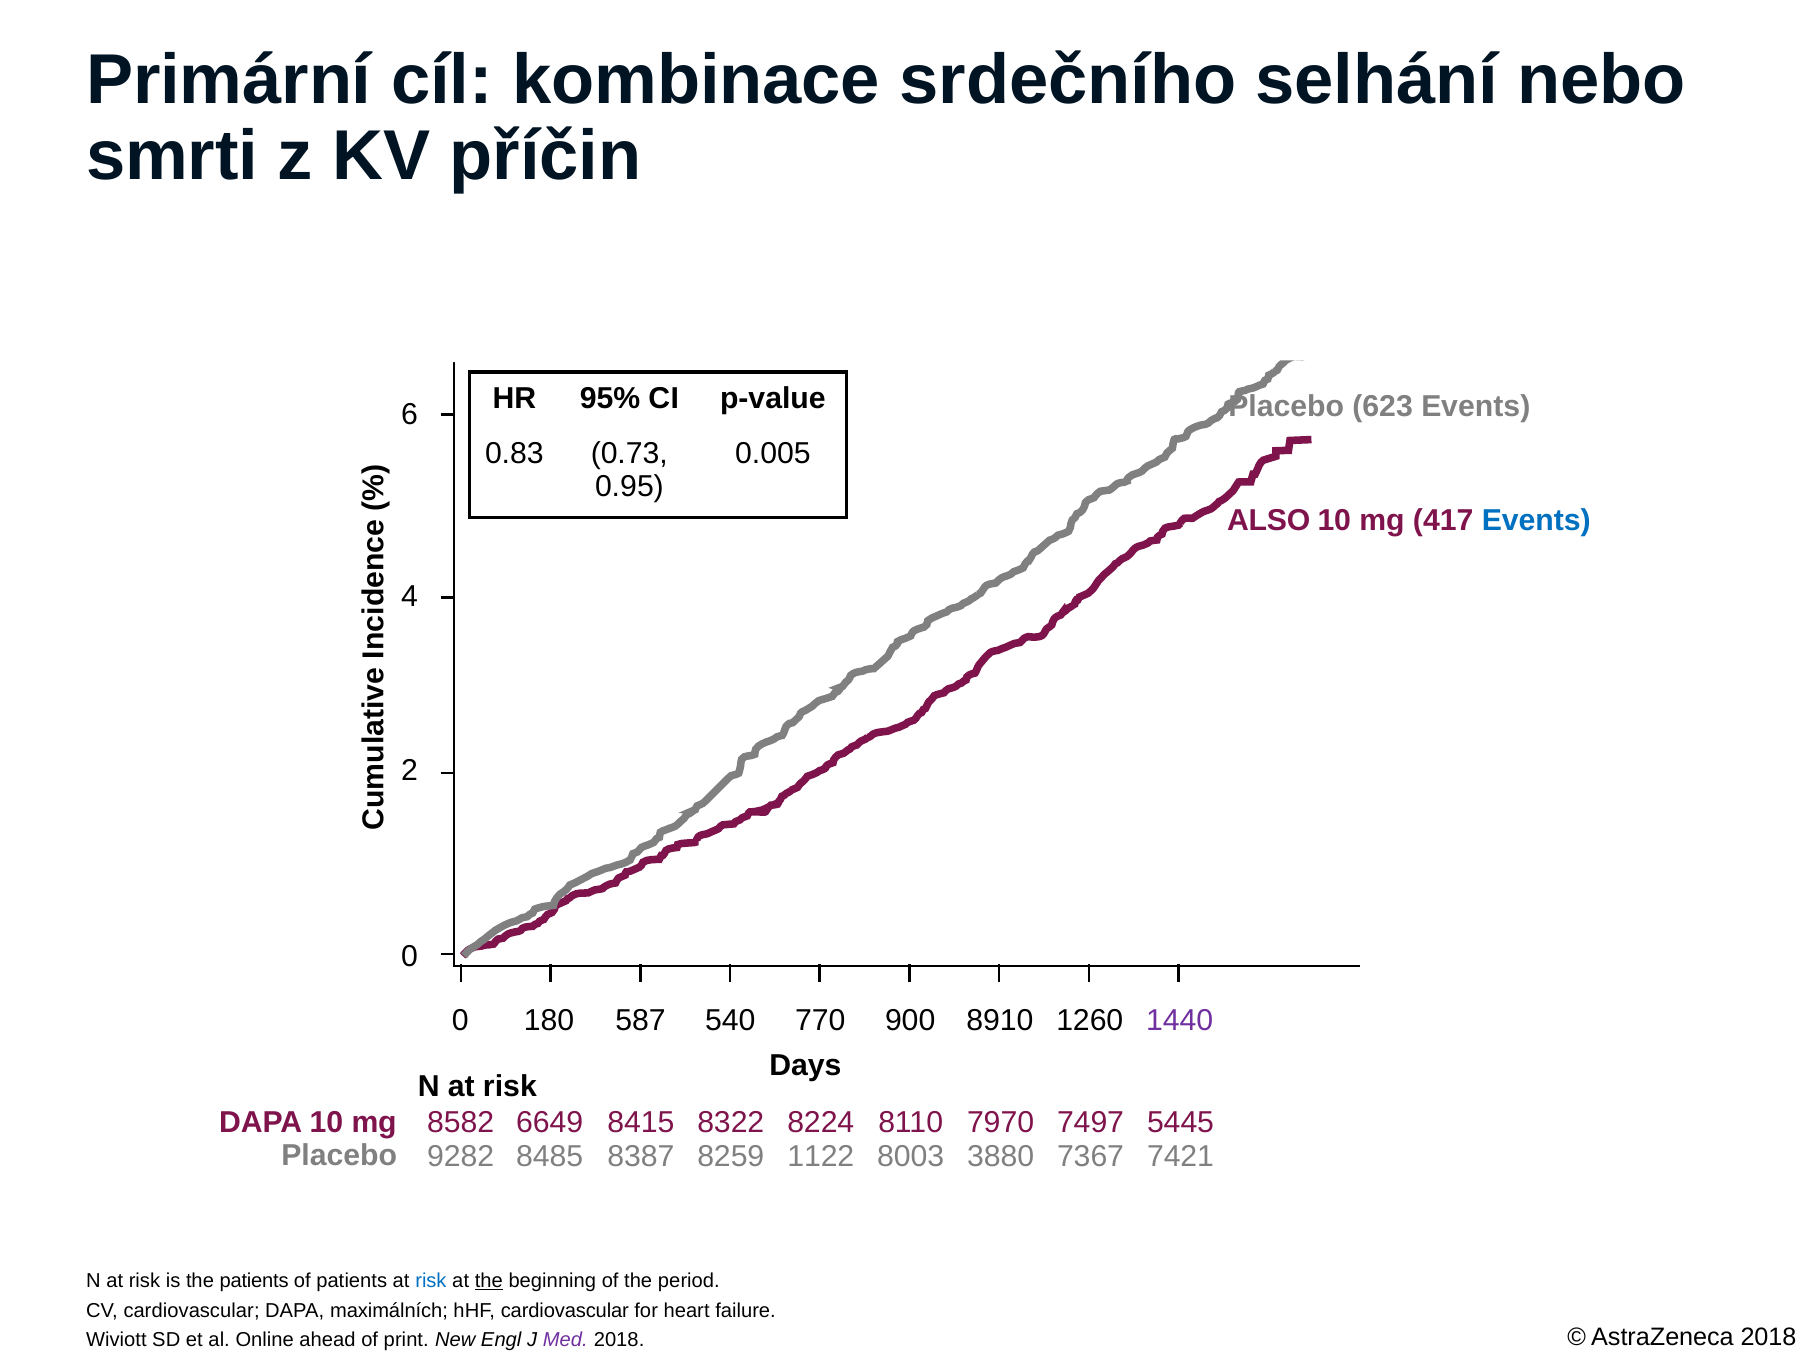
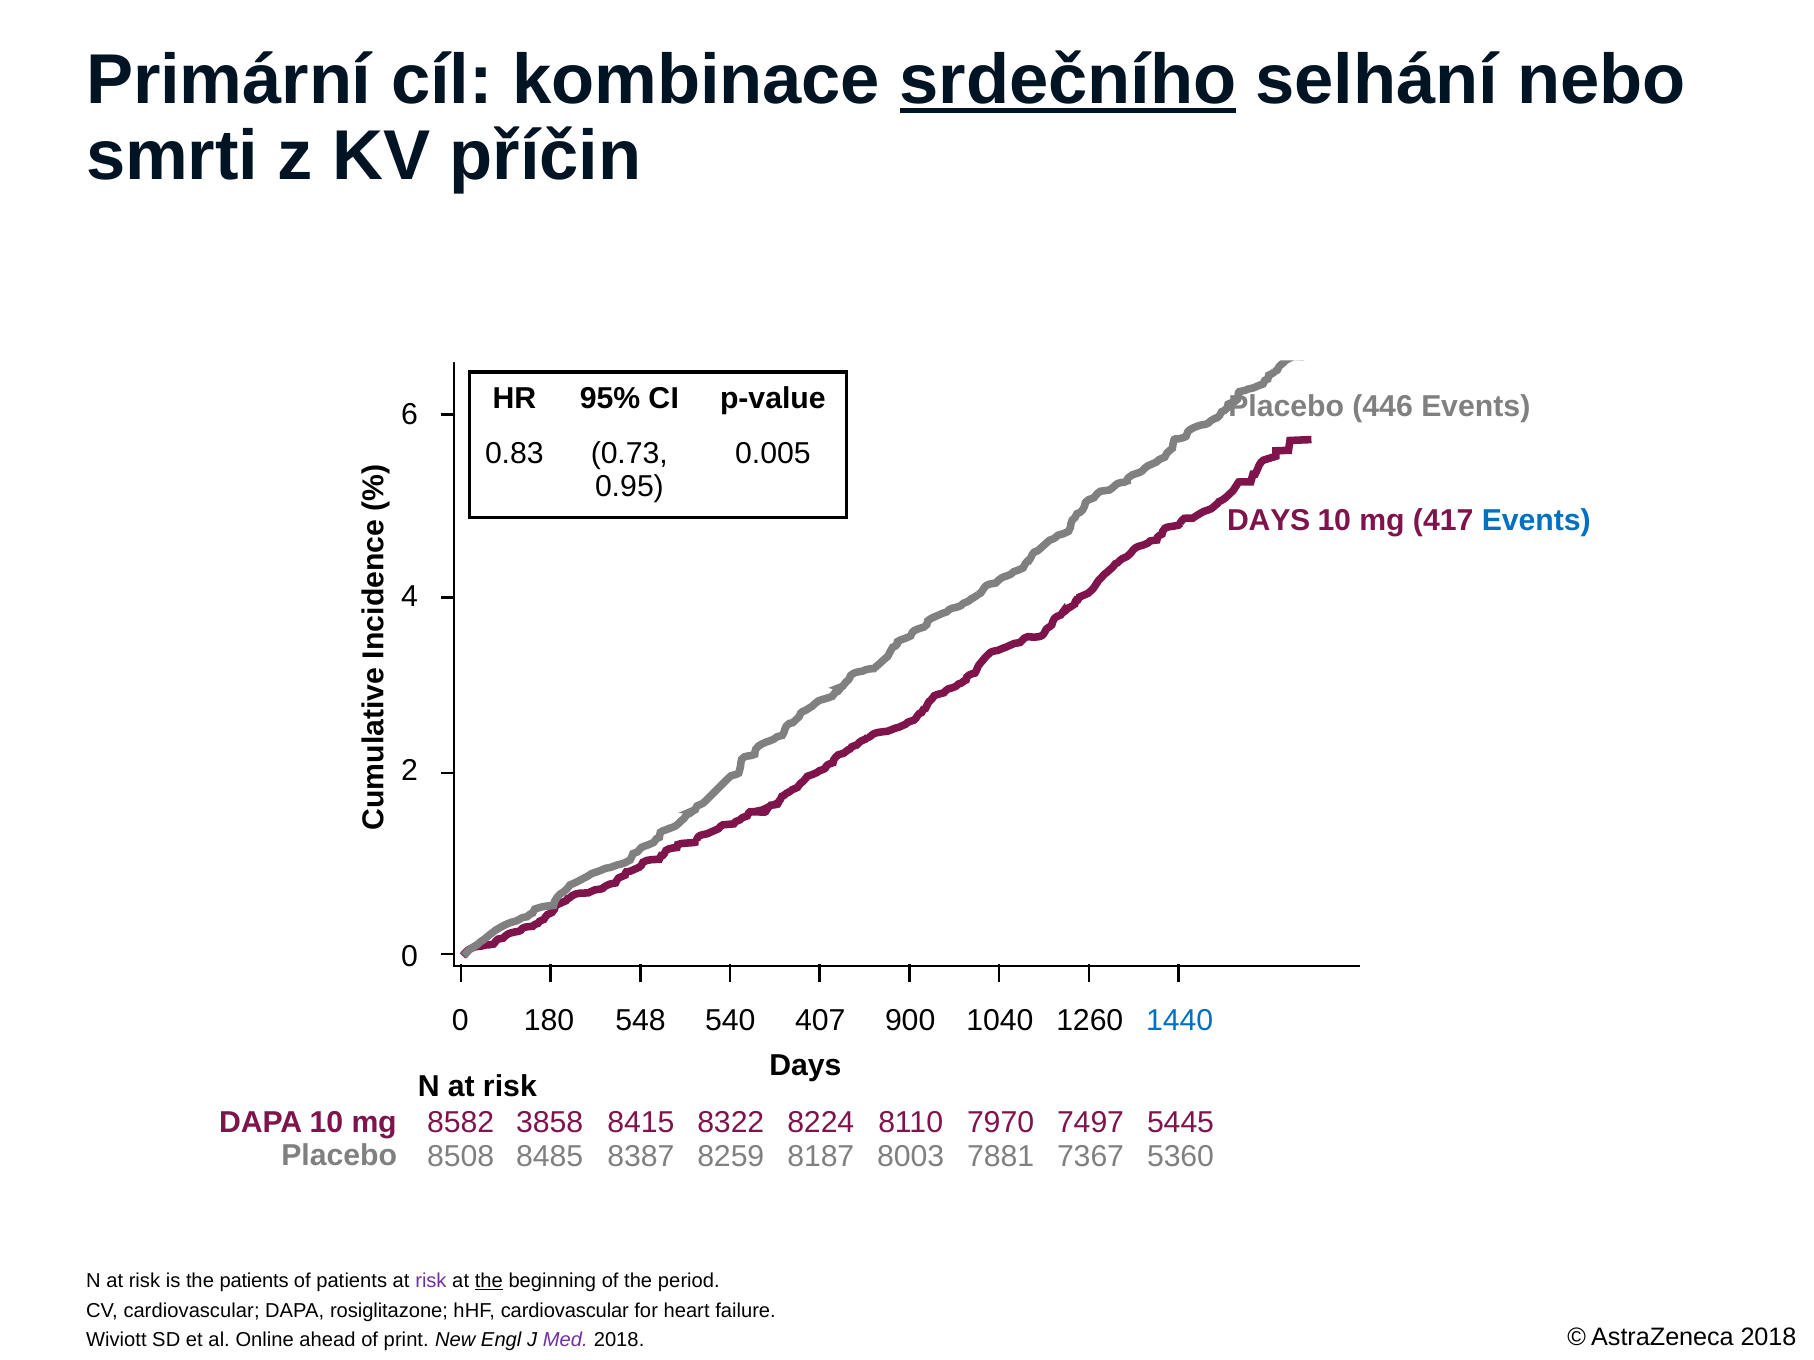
srdečního underline: none -> present (1068, 80)
623: 623 -> 446 (1383, 407)
ALSO: ALSO -> DAYS (1269, 521)
587: 587 -> 548 (640, 1021)
770: 770 -> 407 (820, 1021)
8910: 8910 -> 1040 (1000, 1021)
1440 colour: purple -> blue (1180, 1021)
6649: 6649 -> 3858 (550, 1123)
9282: 9282 -> 8508 (461, 1157)
1122: 1122 -> 8187 (821, 1157)
3880: 3880 -> 7881 (1001, 1157)
7421: 7421 -> 5360 (1181, 1157)
risk colour: blue -> purple (431, 1282)
maximálních: maximálních -> rosiglitazone (389, 1311)
